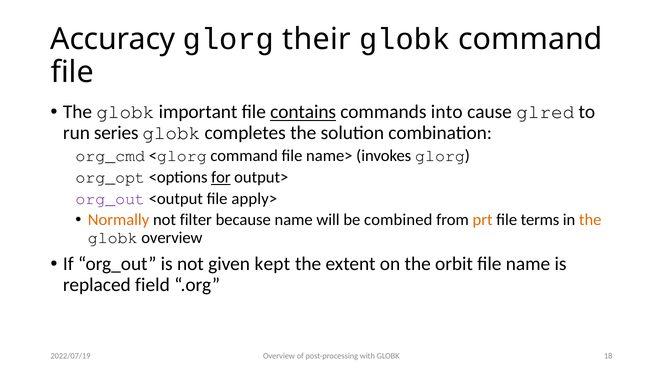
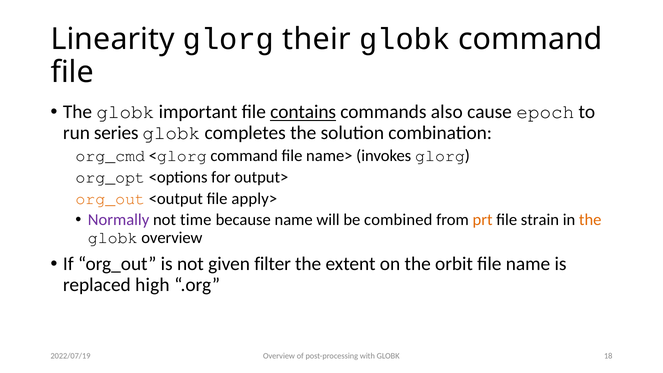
Accuracy: Accuracy -> Linearity (113, 39)
into: into -> also (447, 112)
glred: glred -> epoch (545, 112)
for underline: present -> none (221, 177)
org_out colour: purple -> orange (110, 199)
Normally colour: orange -> purple (119, 220)
filter: filter -> time (196, 220)
terms: terms -> strain (540, 220)
kept: kept -> filter (273, 264)
field: field -> high (152, 285)
